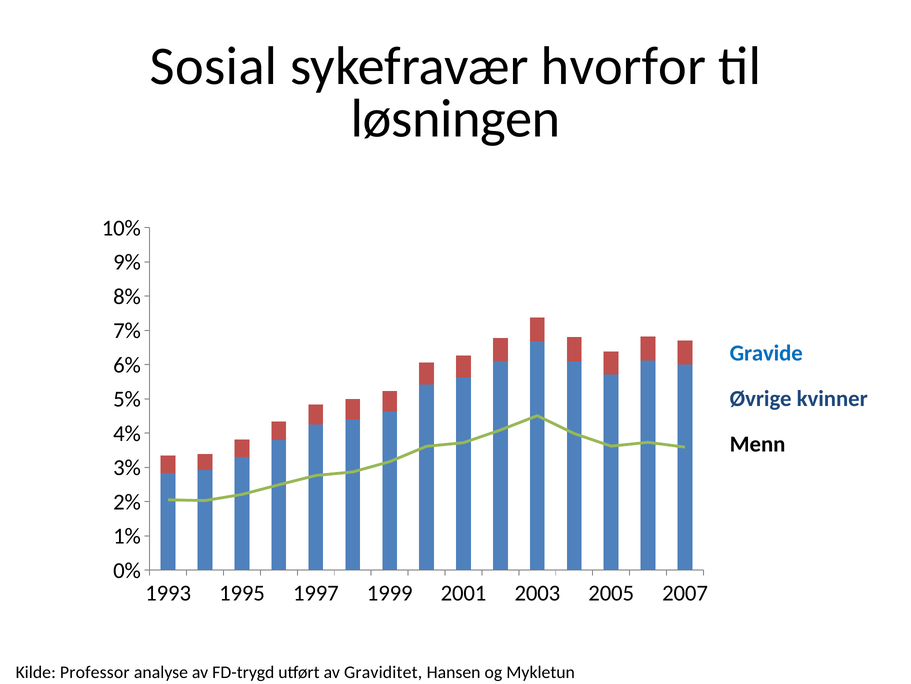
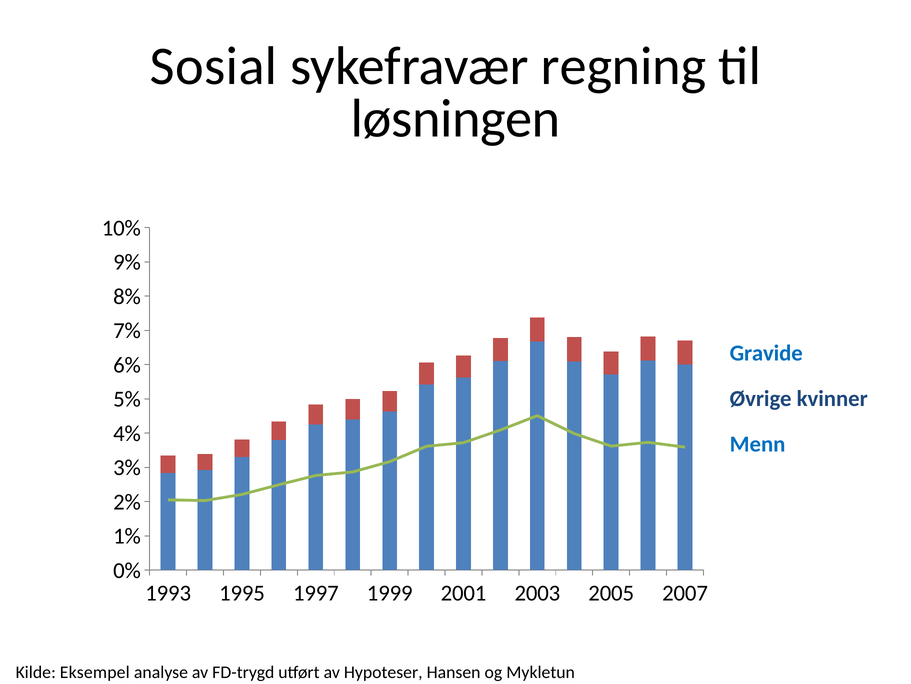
hvorfor: hvorfor -> regning (624, 66)
Menn colour: black -> blue (758, 444)
Professor: Professor -> Eksempel (95, 672)
Graviditet: Graviditet -> Hypoteser (383, 672)
